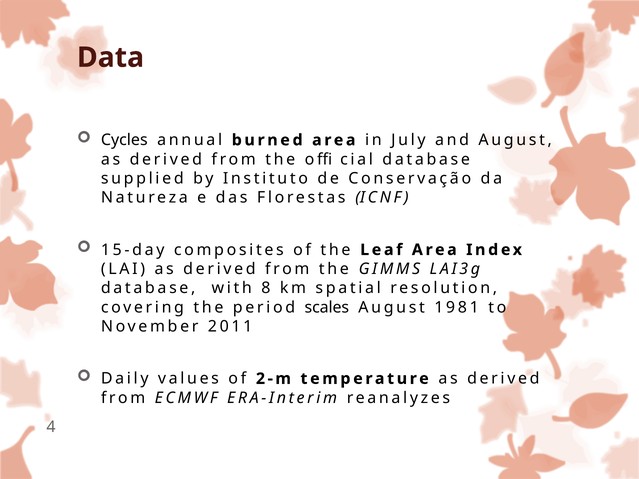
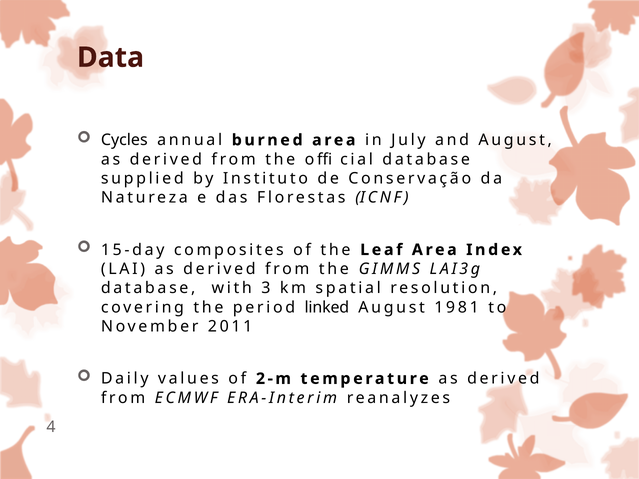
8: 8 -> 3 (266, 288)
scales: scales -> linked (327, 307)
